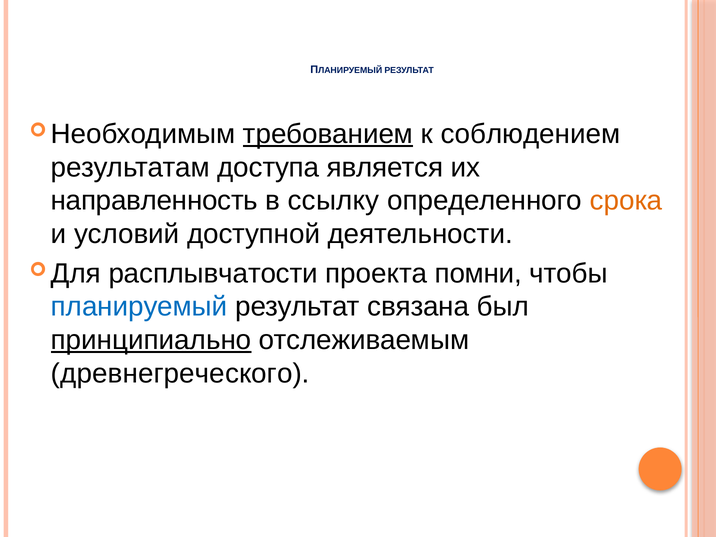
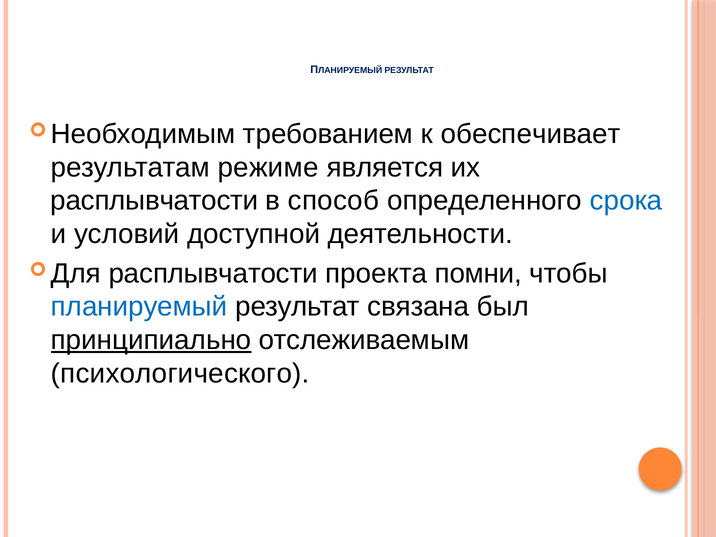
требованием underline: present -> none (328, 134)
соблюдением: соблюдением -> обеспечивает (531, 134)
доступа: доступа -> режиме (268, 167)
направленность: направленность -> расплывчатости (154, 201)
ссылку: ссылку -> способ (334, 201)
срока colour: orange -> blue (626, 201)
древнегреческого: древнегреческого -> психологического (180, 373)
